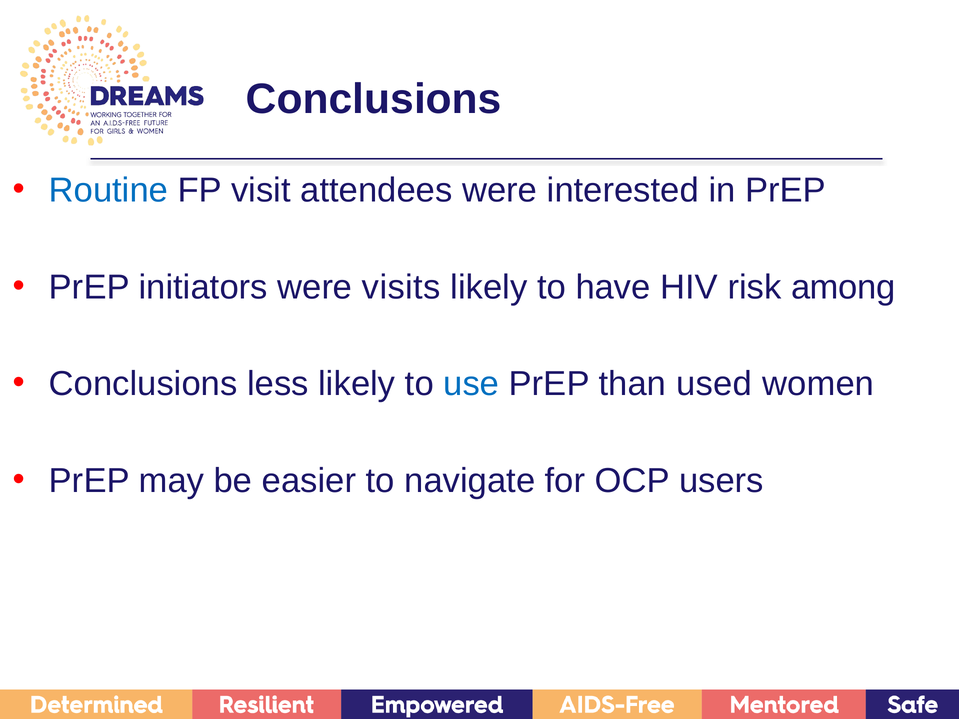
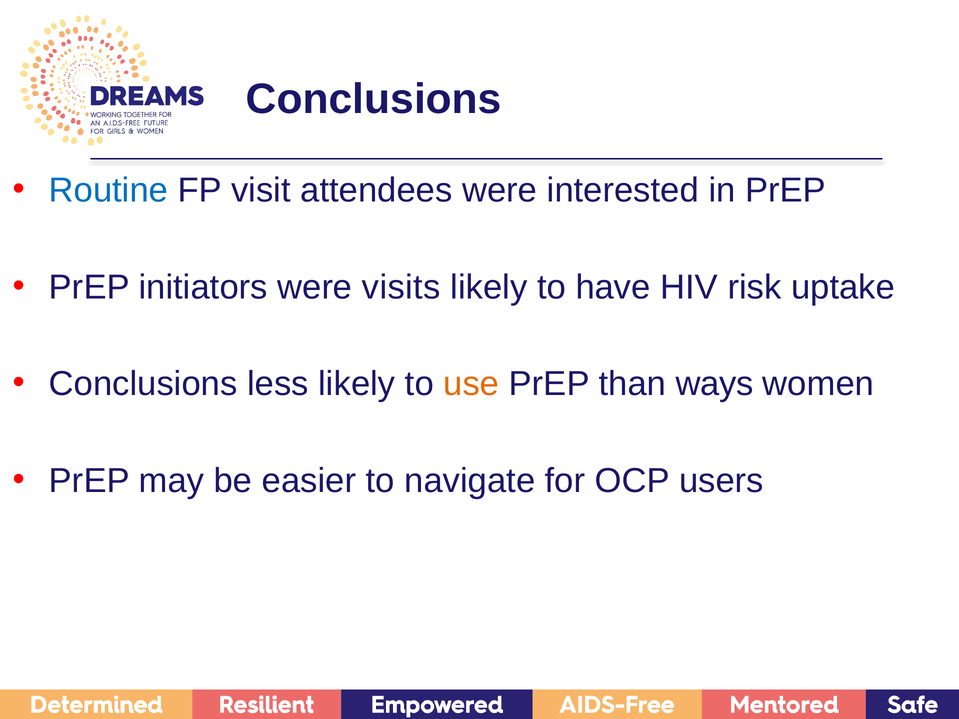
among: among -> uptake (843, 287)
use colour: blue -> orange (471, 384)
used: used -> ways (714, 384)
